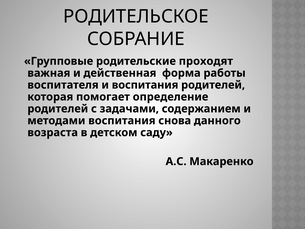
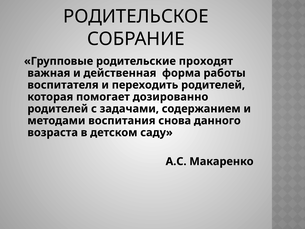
и воспитания: воспитания -> переходить (145, 85)
определение: определение -> дозированно (171, 97)
